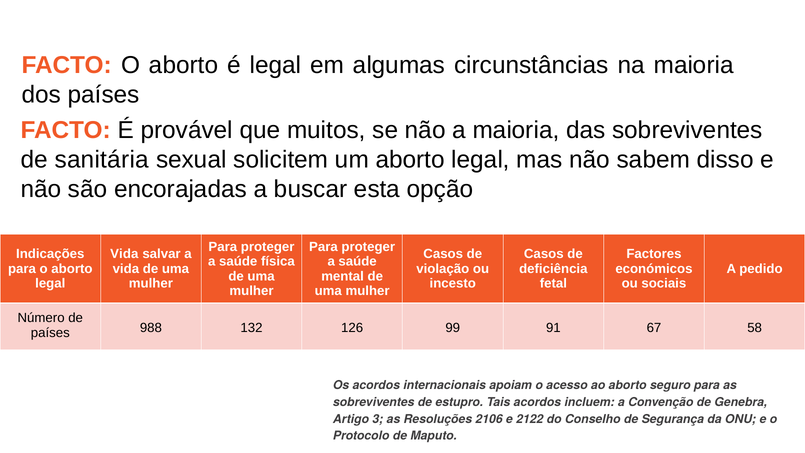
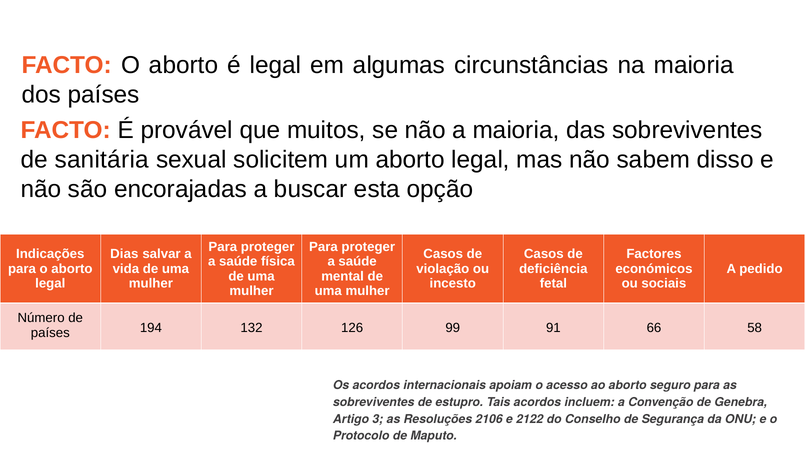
Vida: Vida -> Dias (124, 254)
988: 988 -> 194 (151, 328)
67: 67 -> 66 (654, 328)
